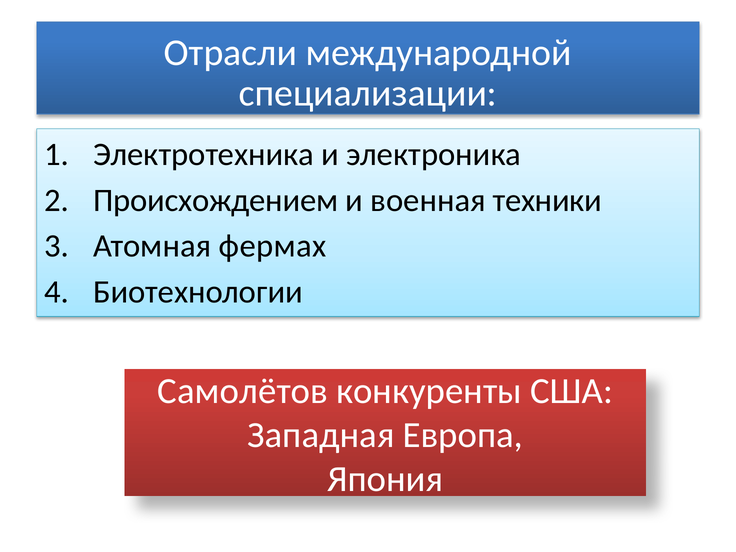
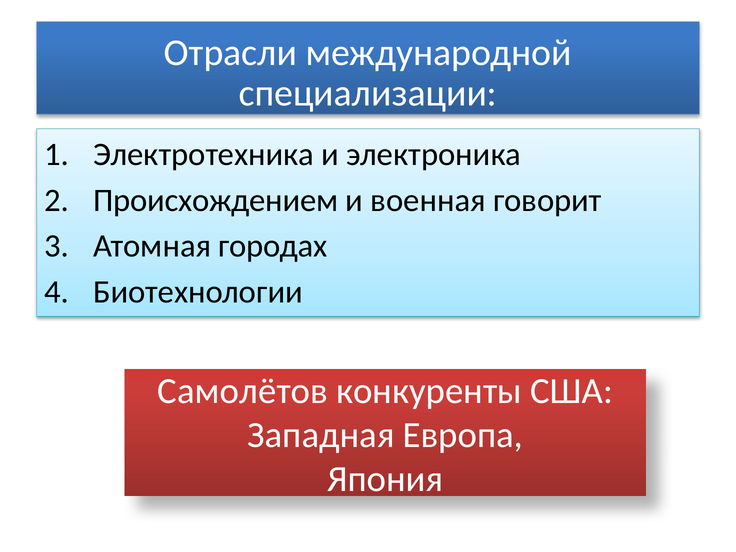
техники: техники -> говорит (547, 200)
фермах: фермах -> городах (273, 246)
